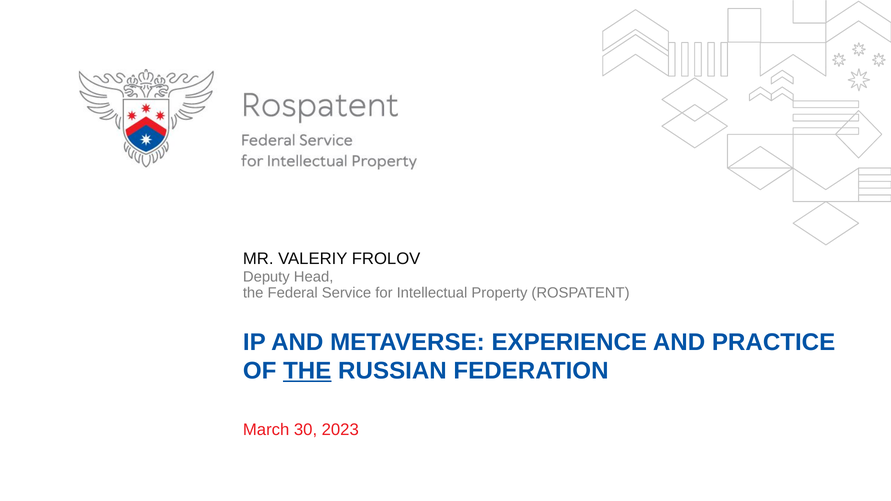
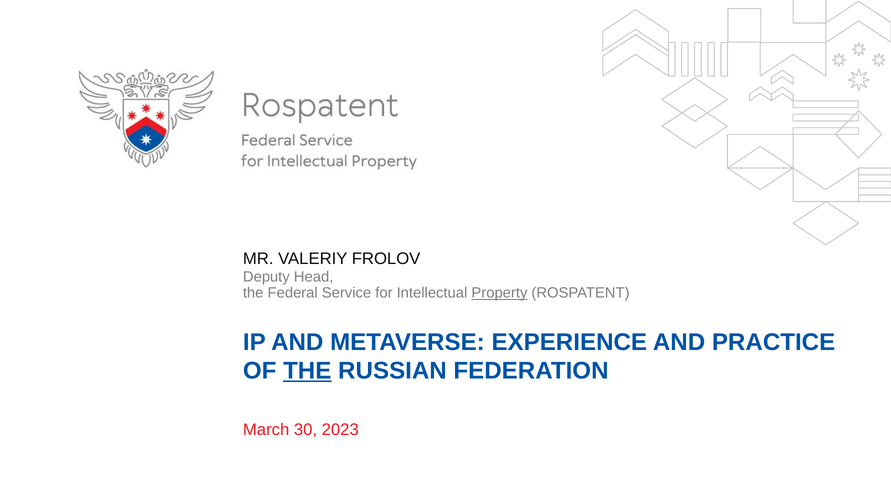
Property underline: none -> present (499, 293)
